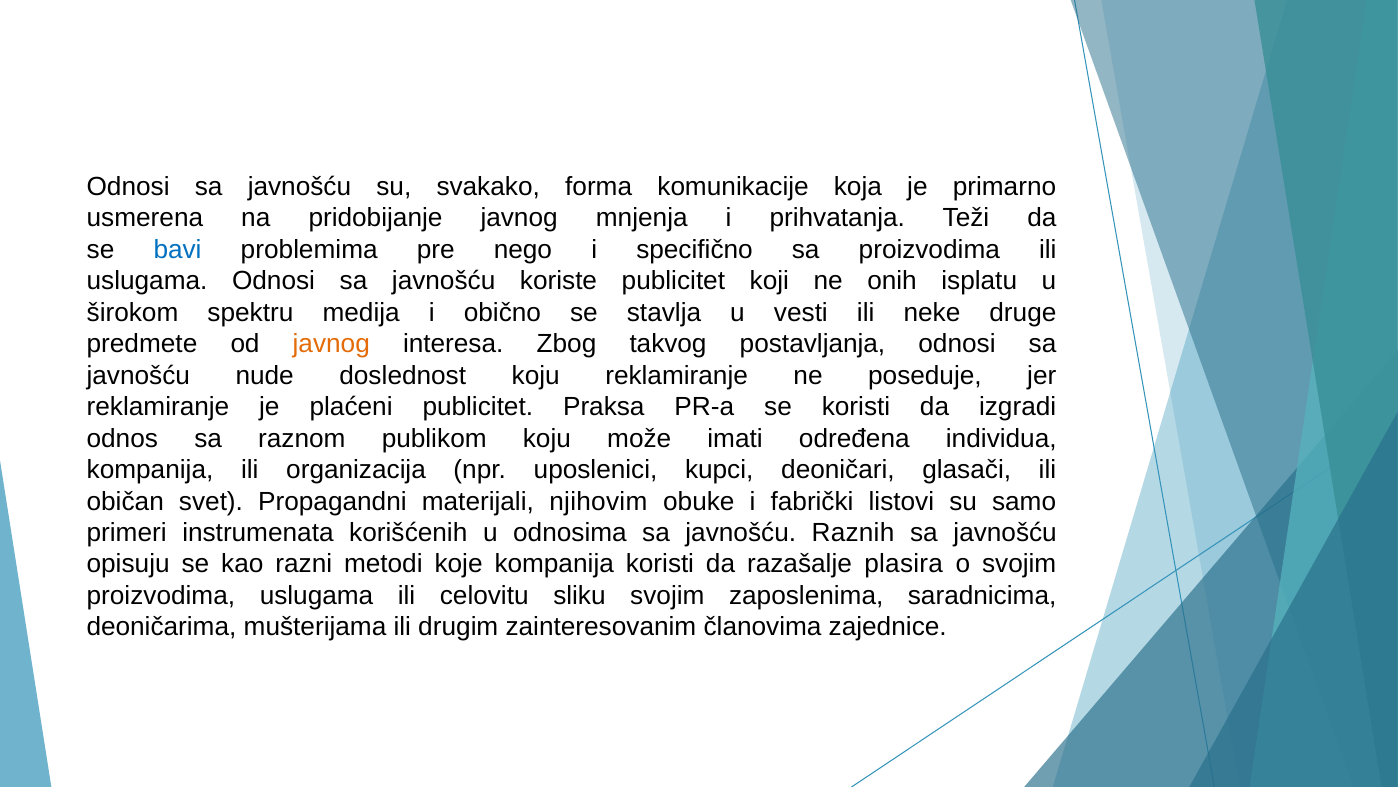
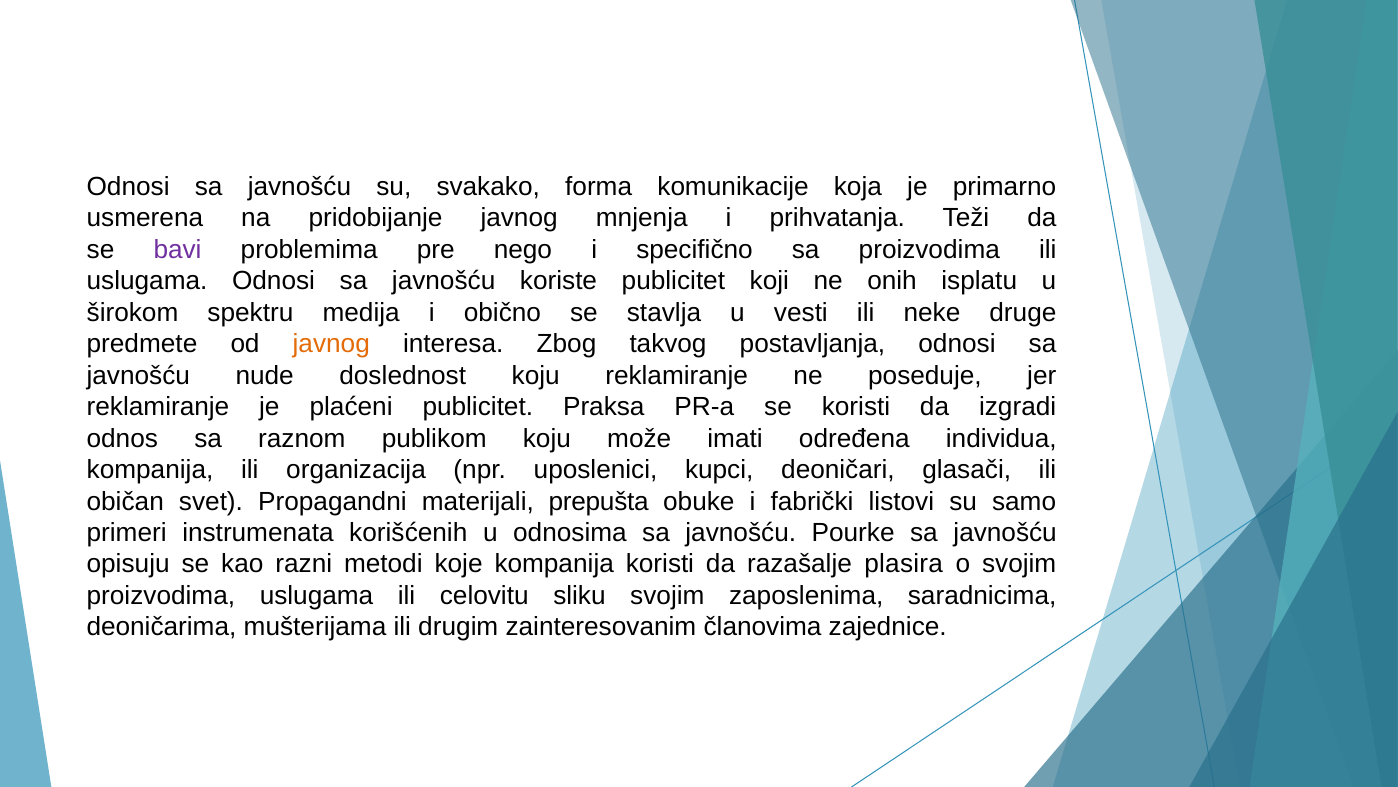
bavi colour: blue -> purple (178, 249)
njihovim: njihovim -> prepušta (599, 501)
Raznih: Raznih -> Pourke (853, 532)
